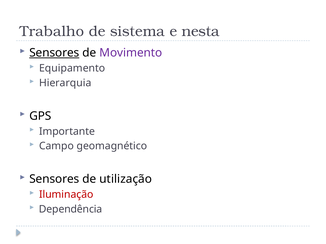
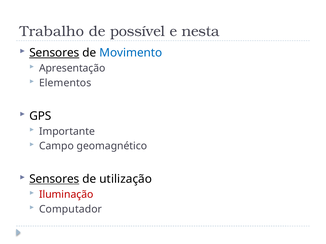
sistema: sistema -> possível (138, 31)
Movimento colour: purple -> blue (131, 53)
Equipamento: Equipamento -> Apresentação (72, 68)
Hierarquia: Hierarquia -> Elementos (65, 83)
Sensores underline: none -> present (54, 179)
Dependência: Dependência -> Computador (71, 210)
